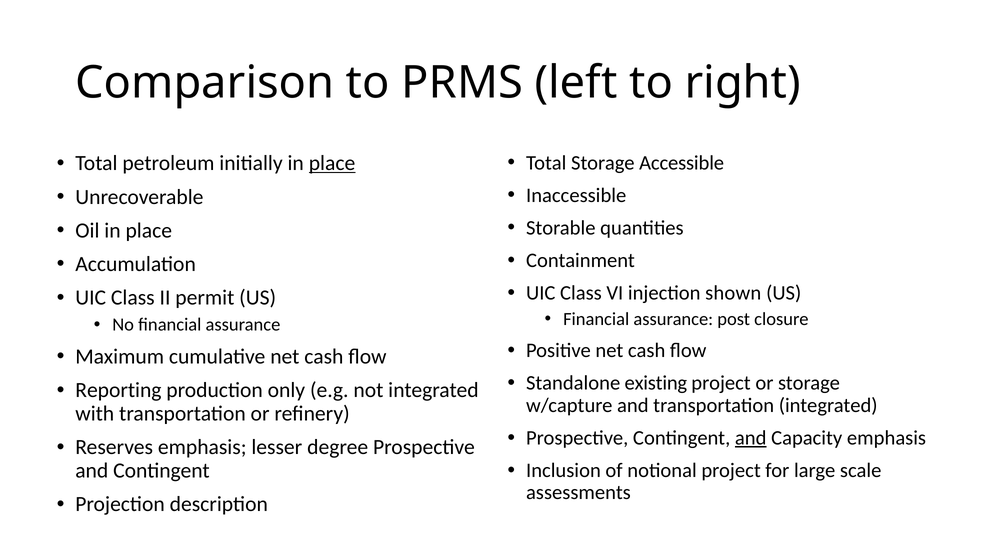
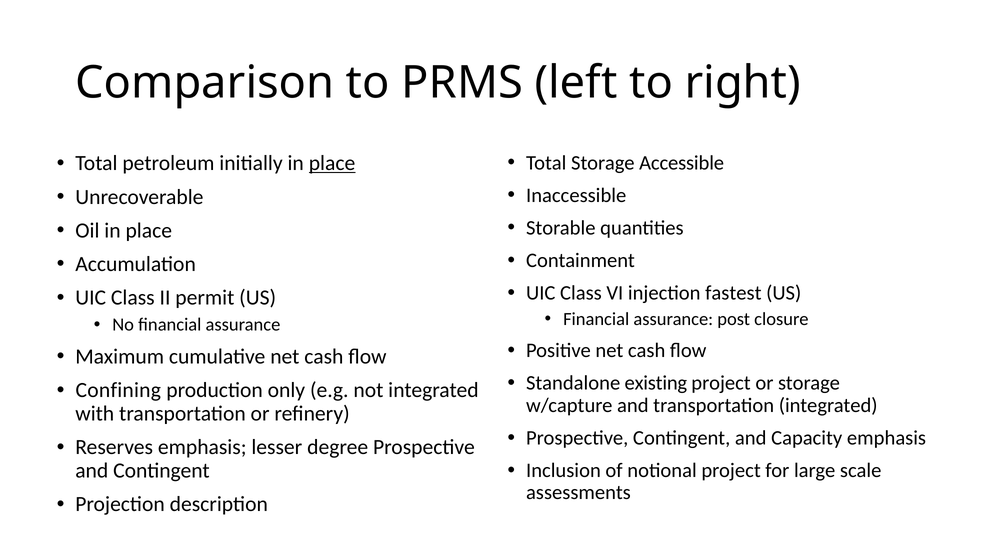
shown: shown -> fastest (733, 293)
Reporting: Reporting -> Confining (118, 390)
and underline: present -> none (751, 438)
